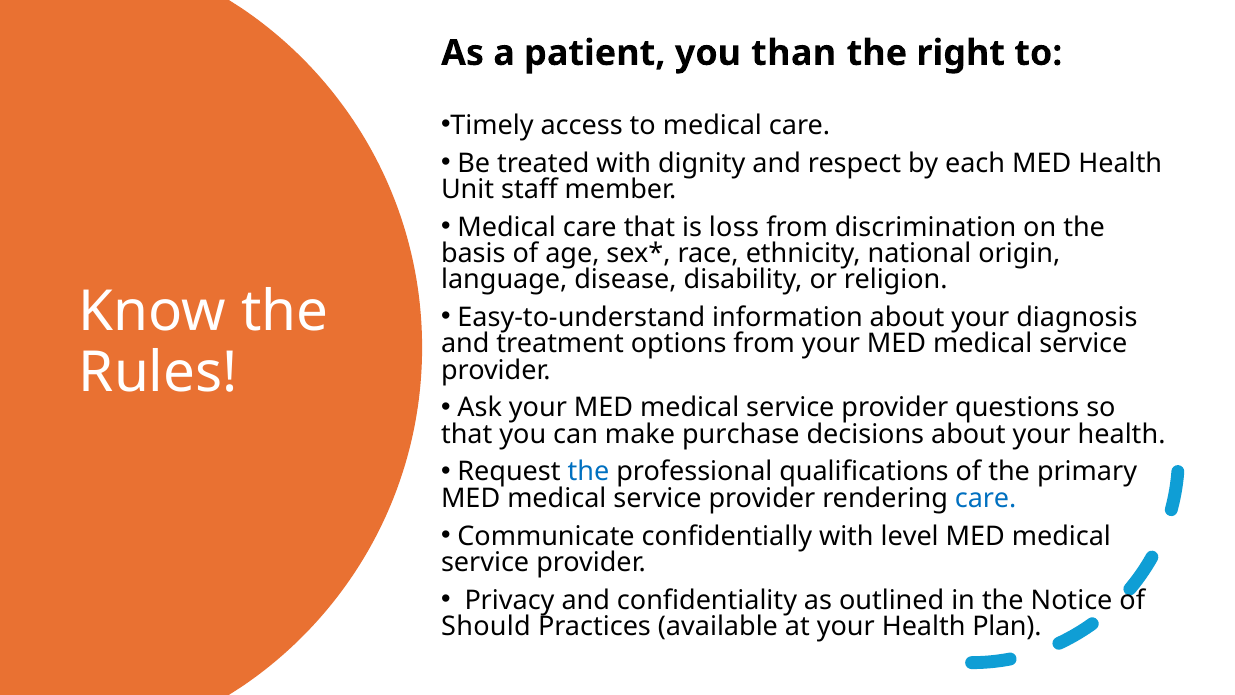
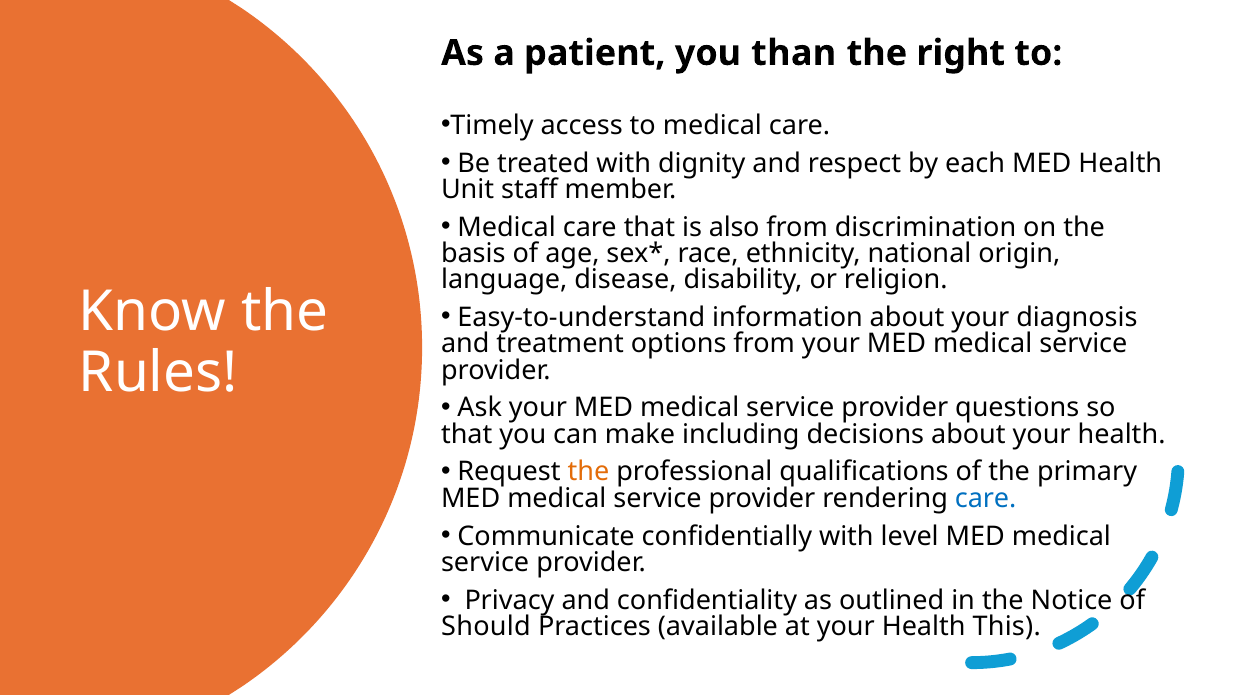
loss: loss -> also (734, 227)
purchase: purchase -> including (741, 434)
the colour: blue -> orange (588, 472)
Plan: Plan -> This (1007, 626)
